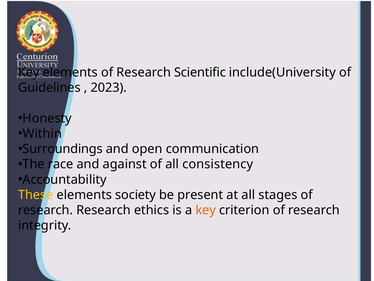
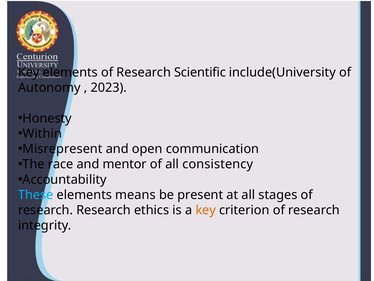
Guidelines: Guidelines -> Autonomy (49, 88)
Surroundings: Surroundings -> Misrepresent (62, 149)
against: against -> mentor (125, 164)
These colour: yellow -> light blue (36, 195)
society: society -> means (135, 195)
